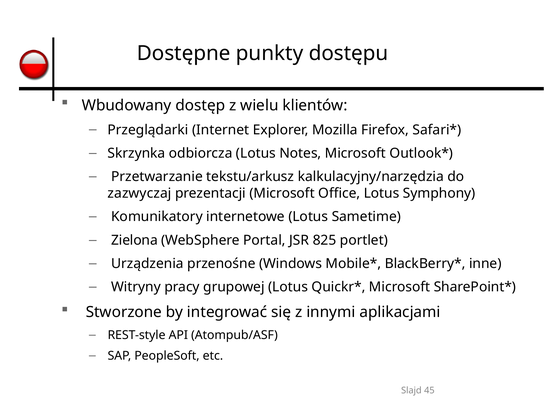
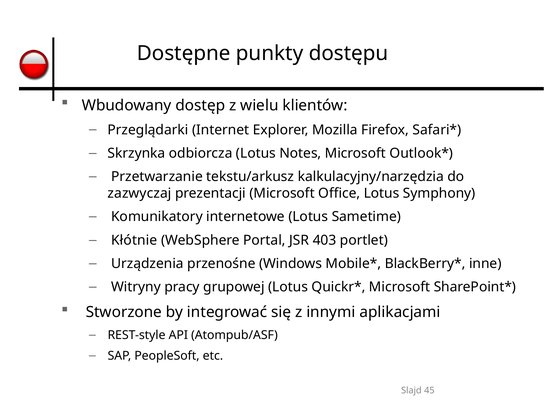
Zielona: Zielona -> Kłótnie (134, 240)
825: 825 -> 403 (325, 240)
